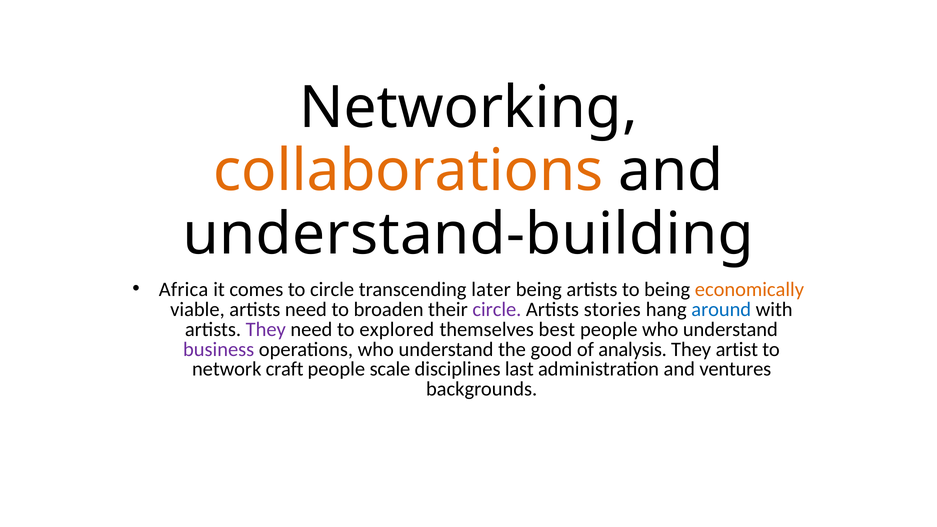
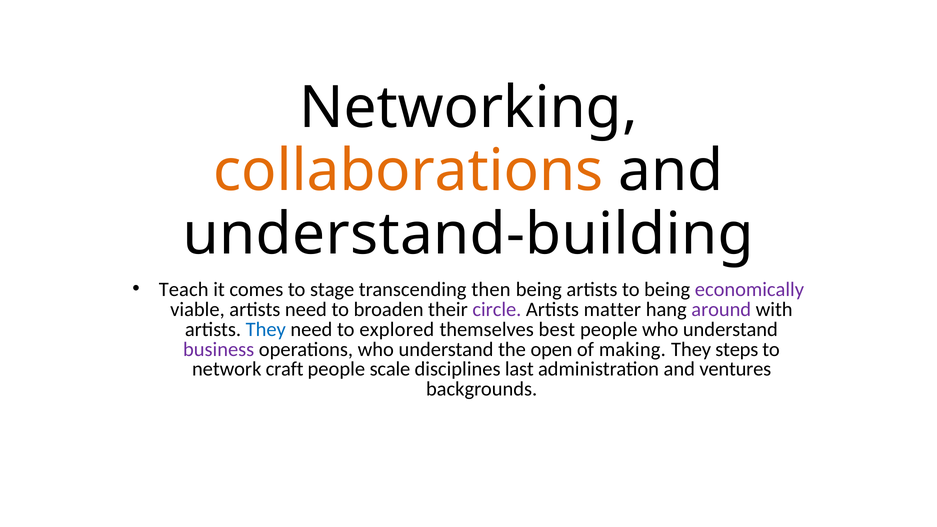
Africa: Africa -> Teach (184, 290)
to circle: circle -> stage (332, 290)
later: later -> then (491, 290)
economically colour: orange -> purple (749, 290)
stories: stories -> matter (612, 309)
around colour: blue -> purple (721, 309)
They colour: purple -> blue (266, 329)
good: good -> open (552, 349)
analysis: analysis -> making (632, 349)
artist: artist -> steps (737, 349)
